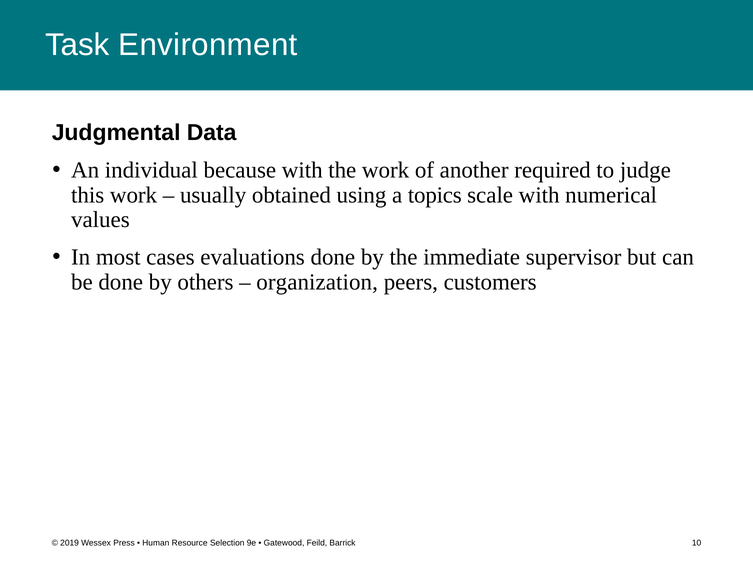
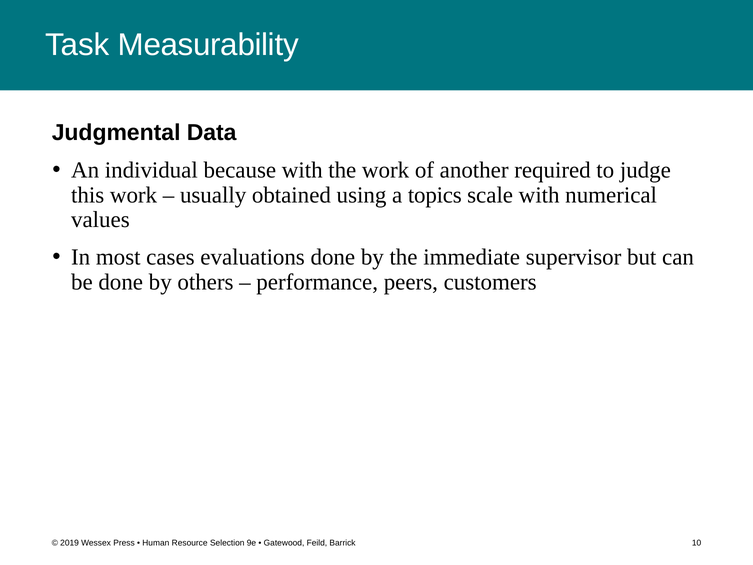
Environment: Environment -> Measurability (208, 45)
organization: organization -> performance (317, 282)
